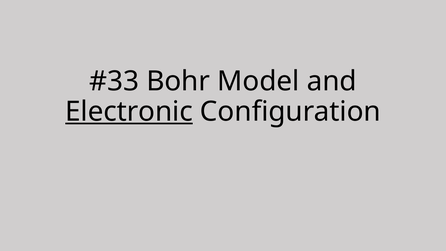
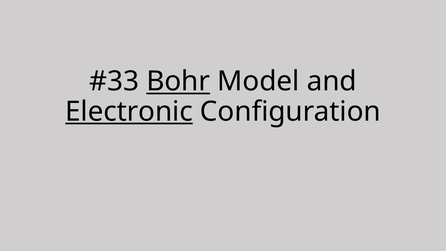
Bohr underline: none -> present (178, 81)
